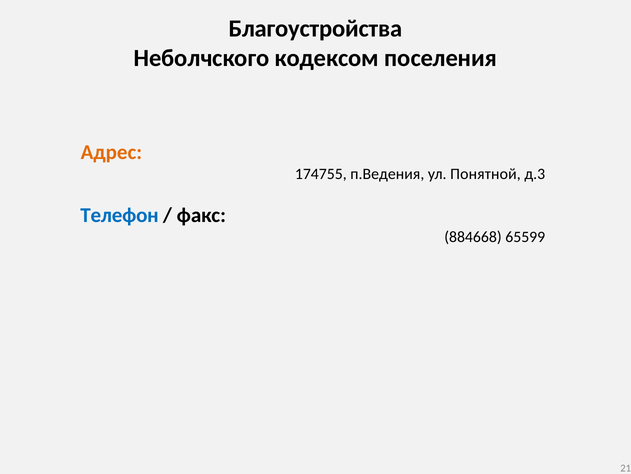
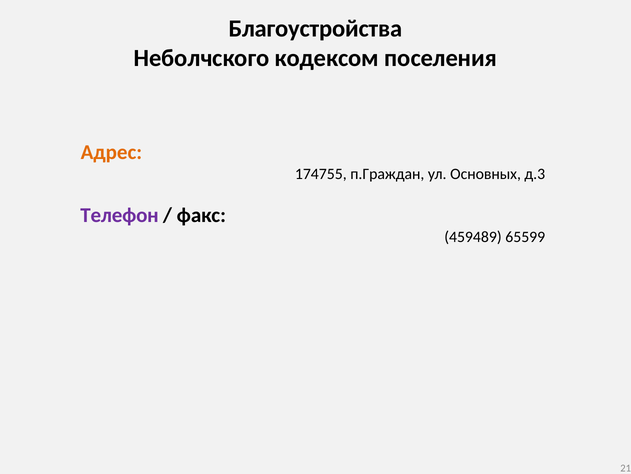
п.Ведения: п.Ведения -> п.Граждан (387, 174)
Понятной: Понятной -> Основных (486, 174)
Телефон colour: blue -> purple (120, 215)
884668: 884668 -> 459489 (473, 237)
